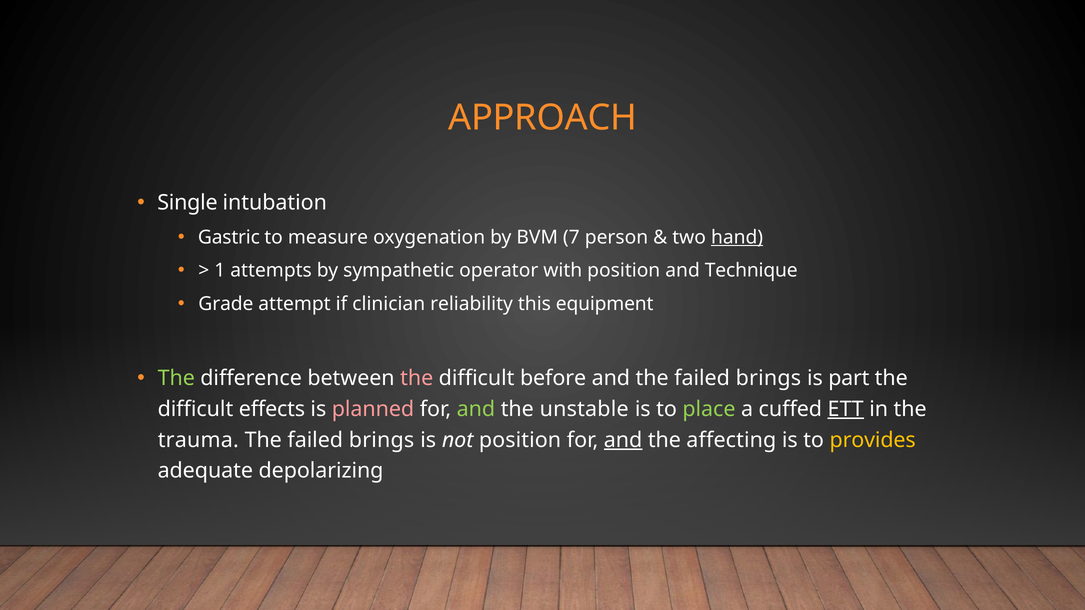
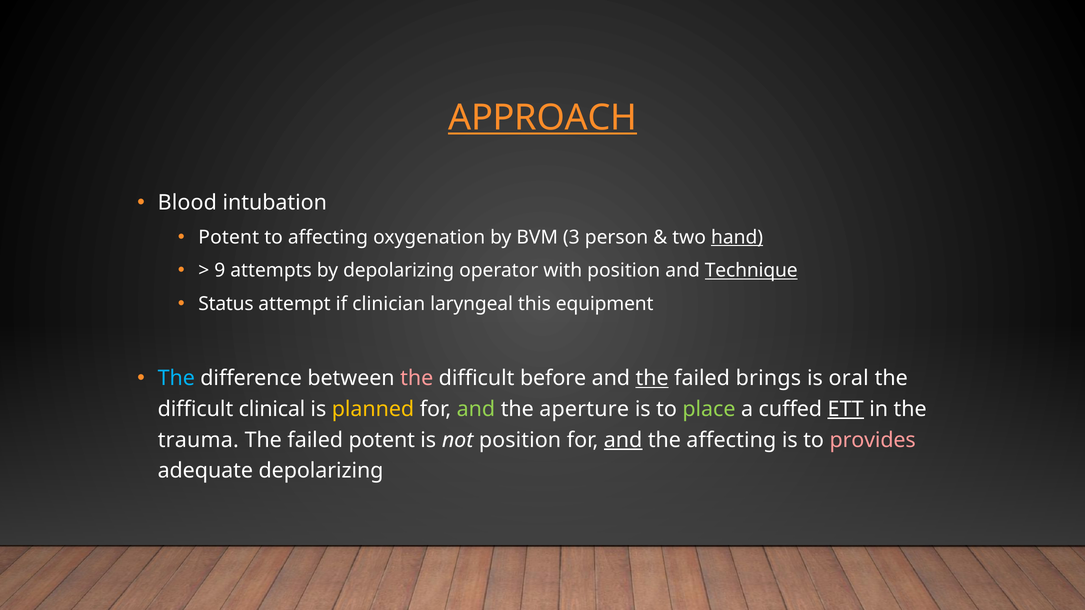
APPROACH underline: none -> present (543, 118)
Single: Single -> Blood (187, 203)
Gastric: Gastric -> Potent (229, 237)
to measure: measure -> affecting (328, 237)
7: 7 -> 3 (571, 237)
1: 1 -> 9 (220, 271)
by sympathetic: sympathetic -> depolarizing (399, 271)
Technique underline: none -> present (751, 271)
Grade: Grade -> Status (226, 304)
reliability: reliability -> laryngeal (472, 304)
The colour: light green -> light blue (176, 378)
the underline: none -> present (652, 378)
part: part -> oral (849, 378)
effects: effects -> clinical (272, 409)
planned colour: pink -> yellow (373, 409)
unstable: unstable -> aperture (584, 409)
brings: brings -> potent (382, 440)
provides colour: yellow -> pink (873, 440)
